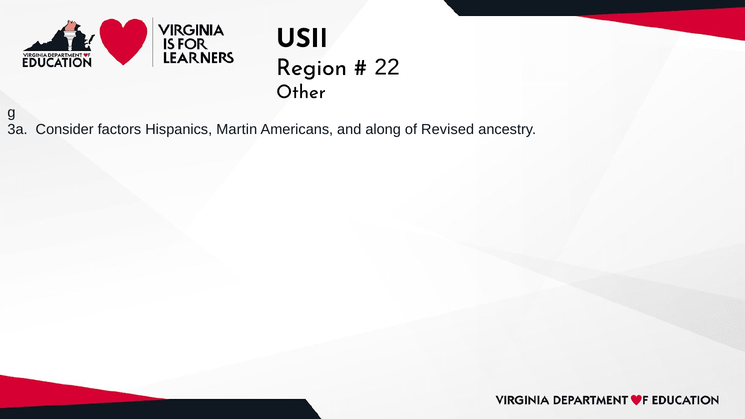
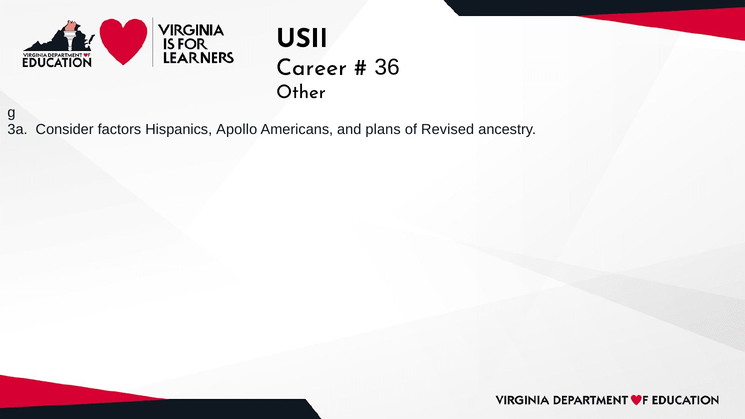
Region: Region -> Career (311, 67)
22: 22 -> 36 (387, 67)
Martin: Martin -> Apollo (237, 130)
along: along -> plans (383, 130)
